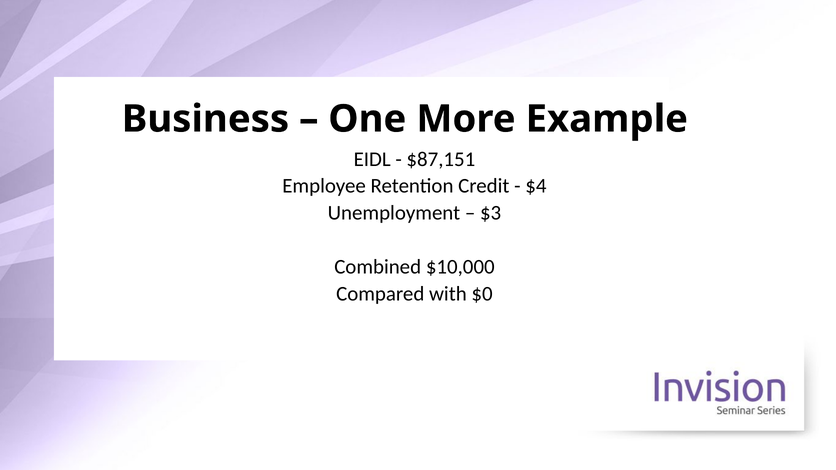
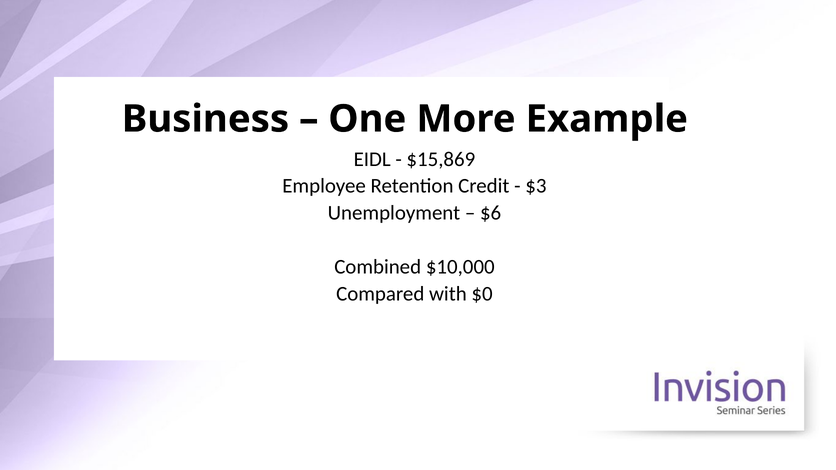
$87,151: $87,151 -> $15,869 (441, 159)
$4: $4 -> $3 (536, 186)
$3: $3 -> $6 (491, 213)
